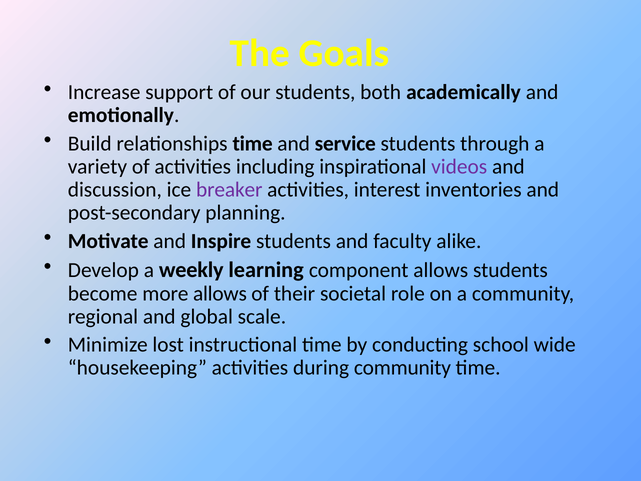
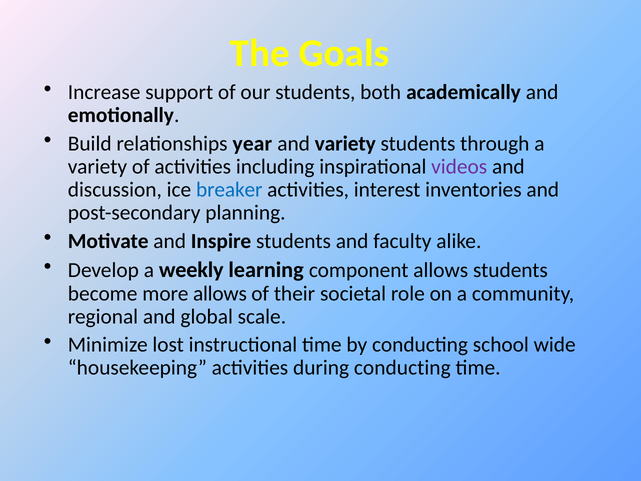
relationships time: time -> year (252, 144)
and service: service -> variety (345, 144)
breaker colour: purple -> blue (229, 190)
during community: community -> conducting (402, 368)
